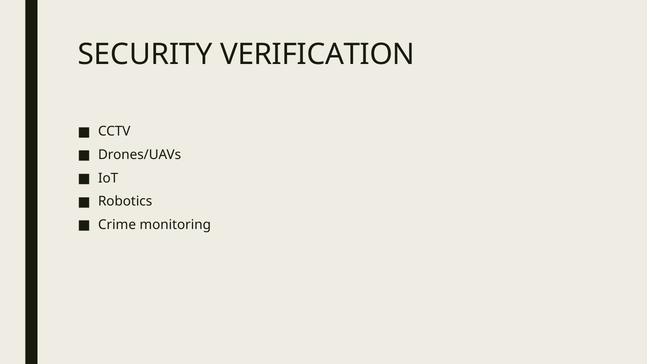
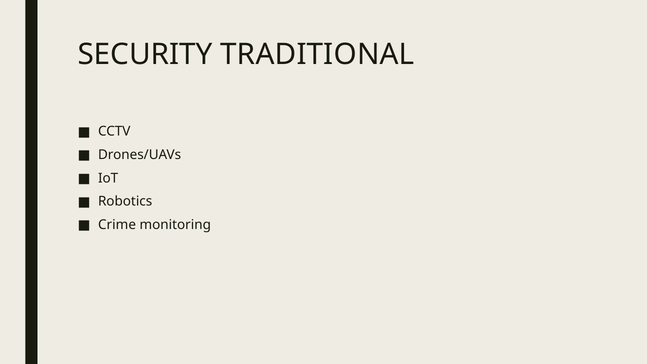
VERIFICATION: VERIFICATION -> TRADITIONAL (317, 54)
